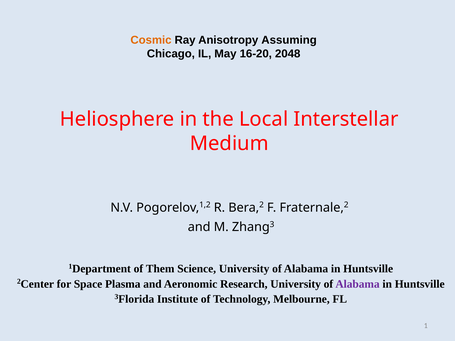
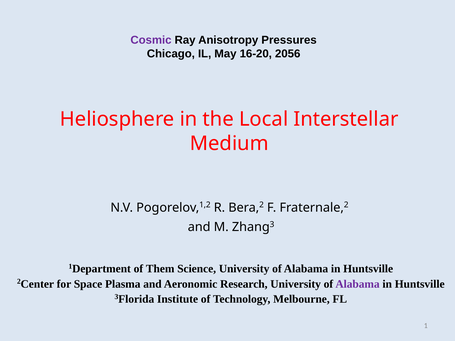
Cosmic colour: orange -> purple (151, 40)
Assuming: Assuming -> Pressures (289, 40)
2048: 2048 -> 2056 (288, 54)
